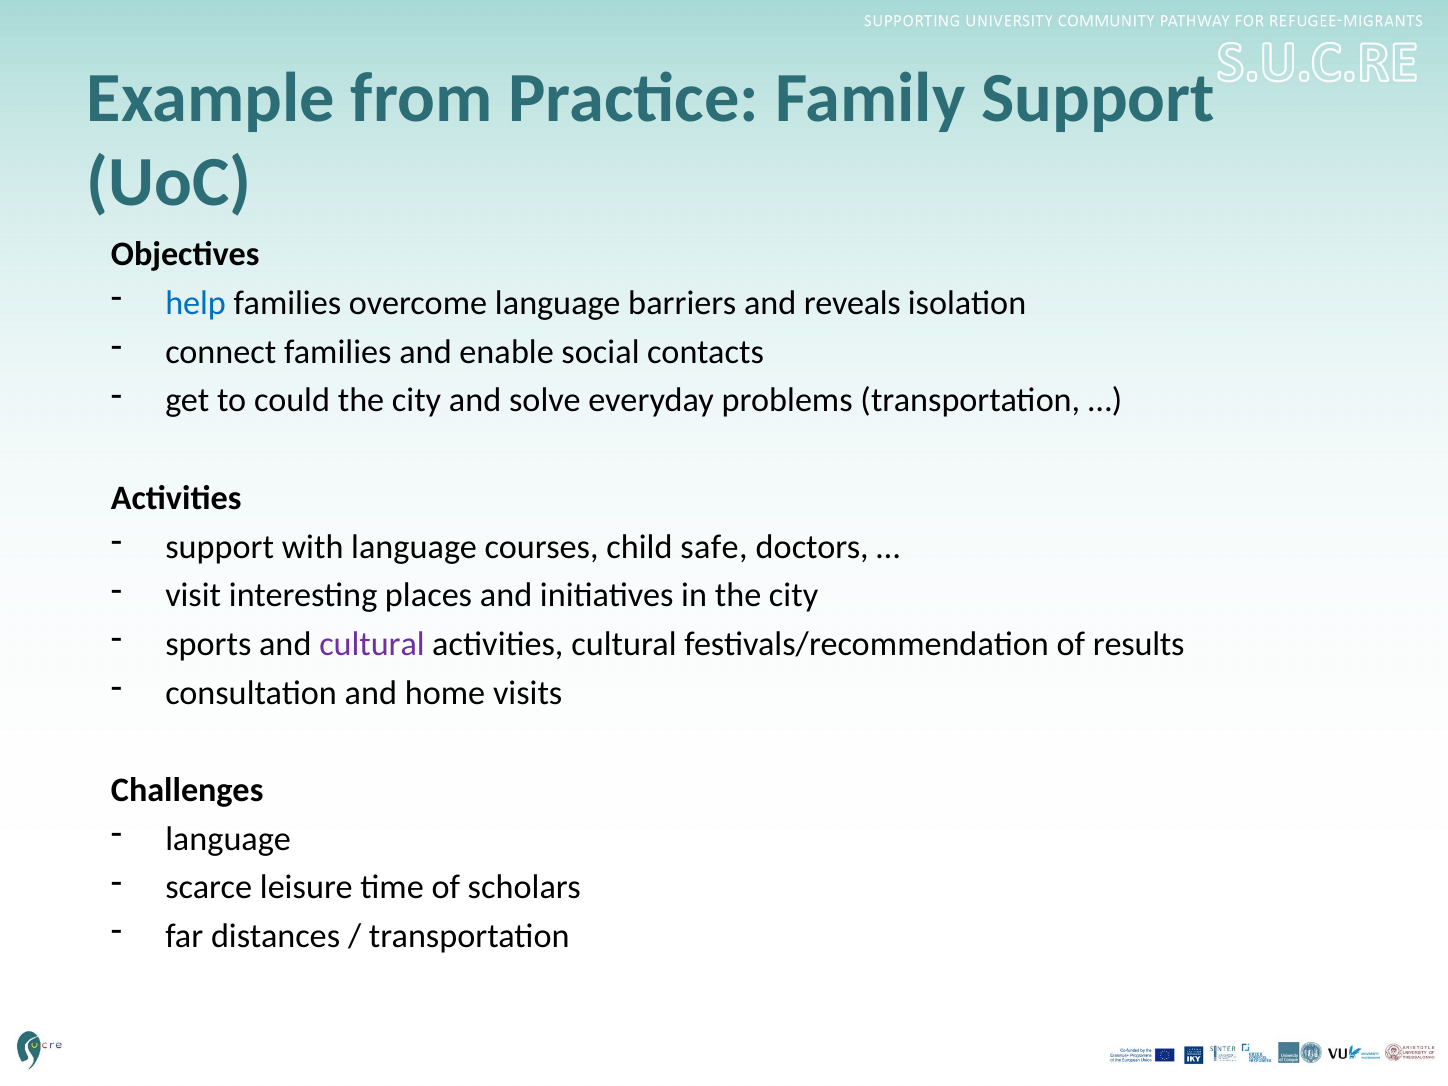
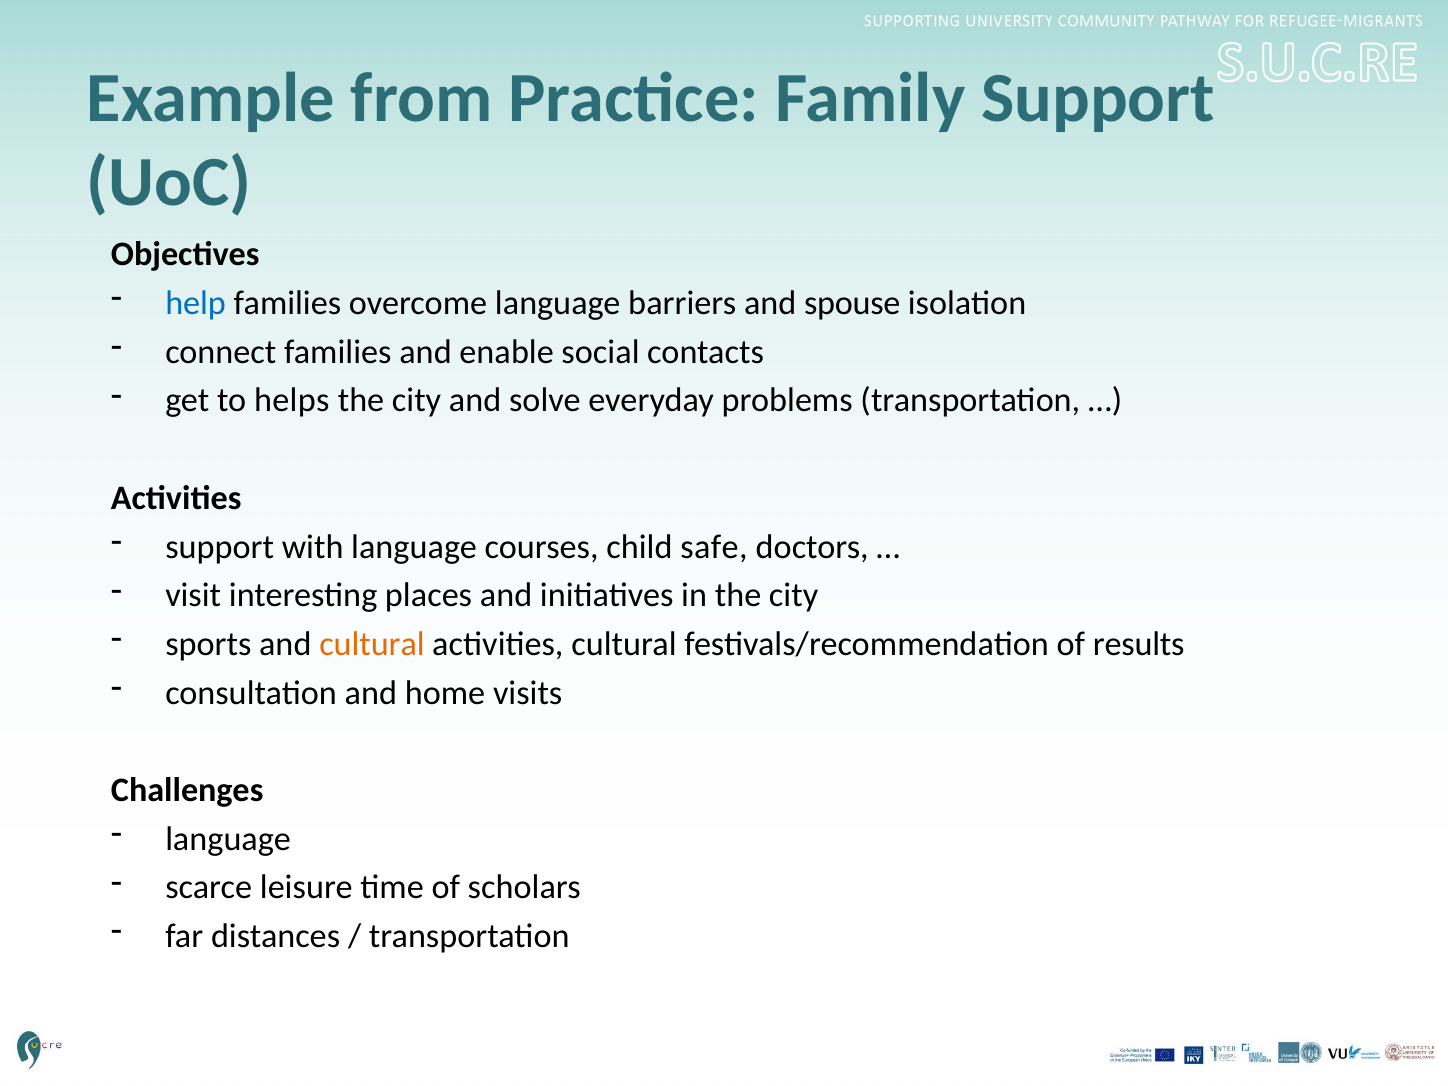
reveals: reveals -> spouse (852, 303)
could: could -> helps (292, 401)
cultural colour: purple -> orange (372, 644)
